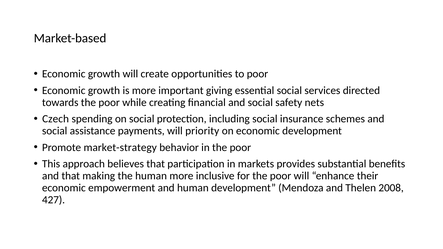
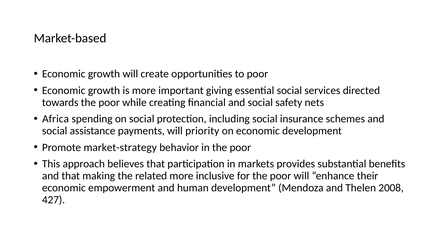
Czech: Czech -> Africa (56, 119)
the human: human -> related (151, 176)
